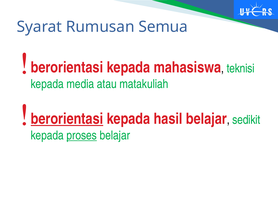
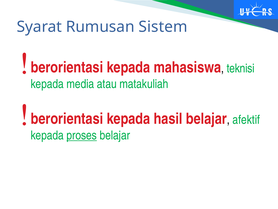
Semua: Semua -> Sistem (163, 27)
berorientasi underline: present -> none (67, 119)
sedikit: sedikit -> afektif (246, 120)
